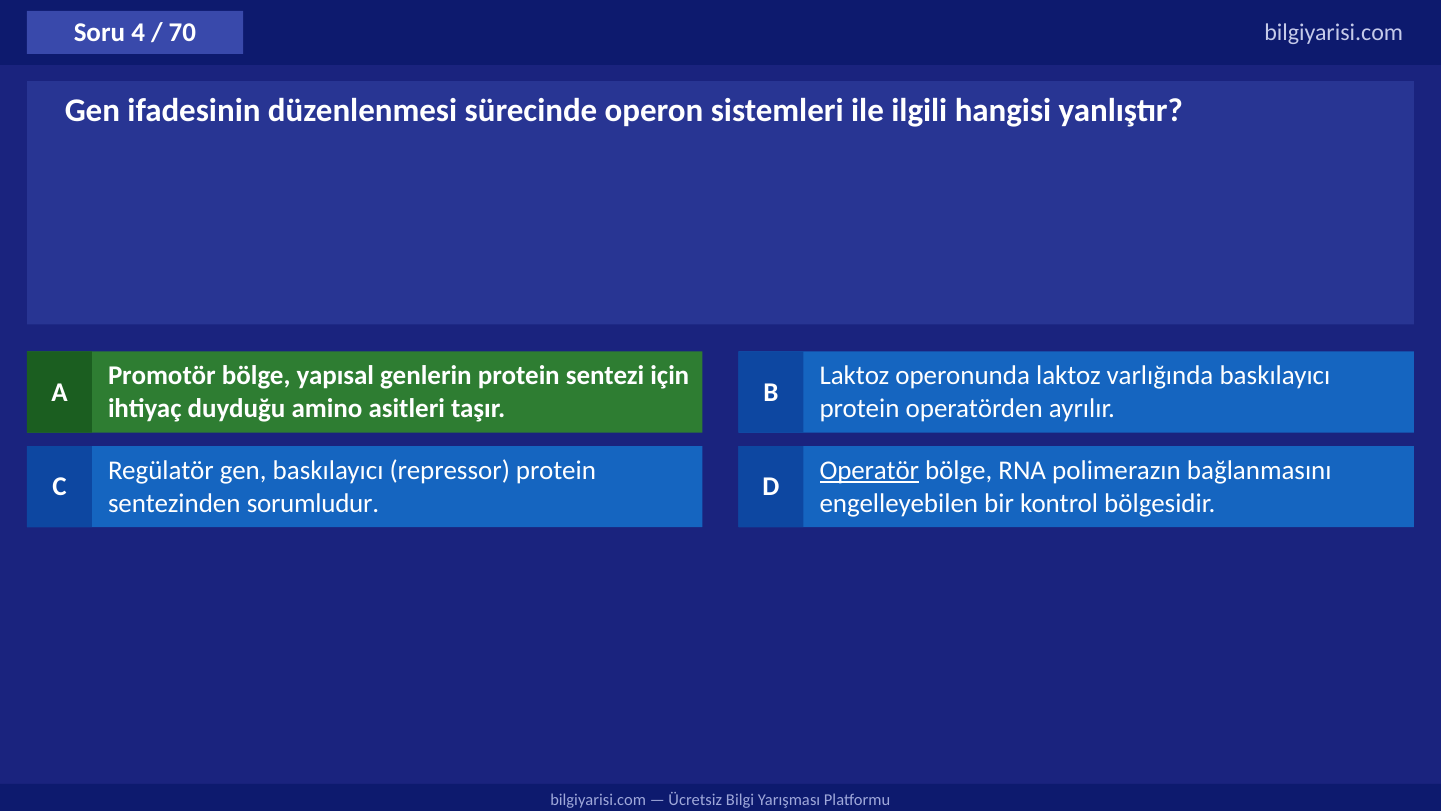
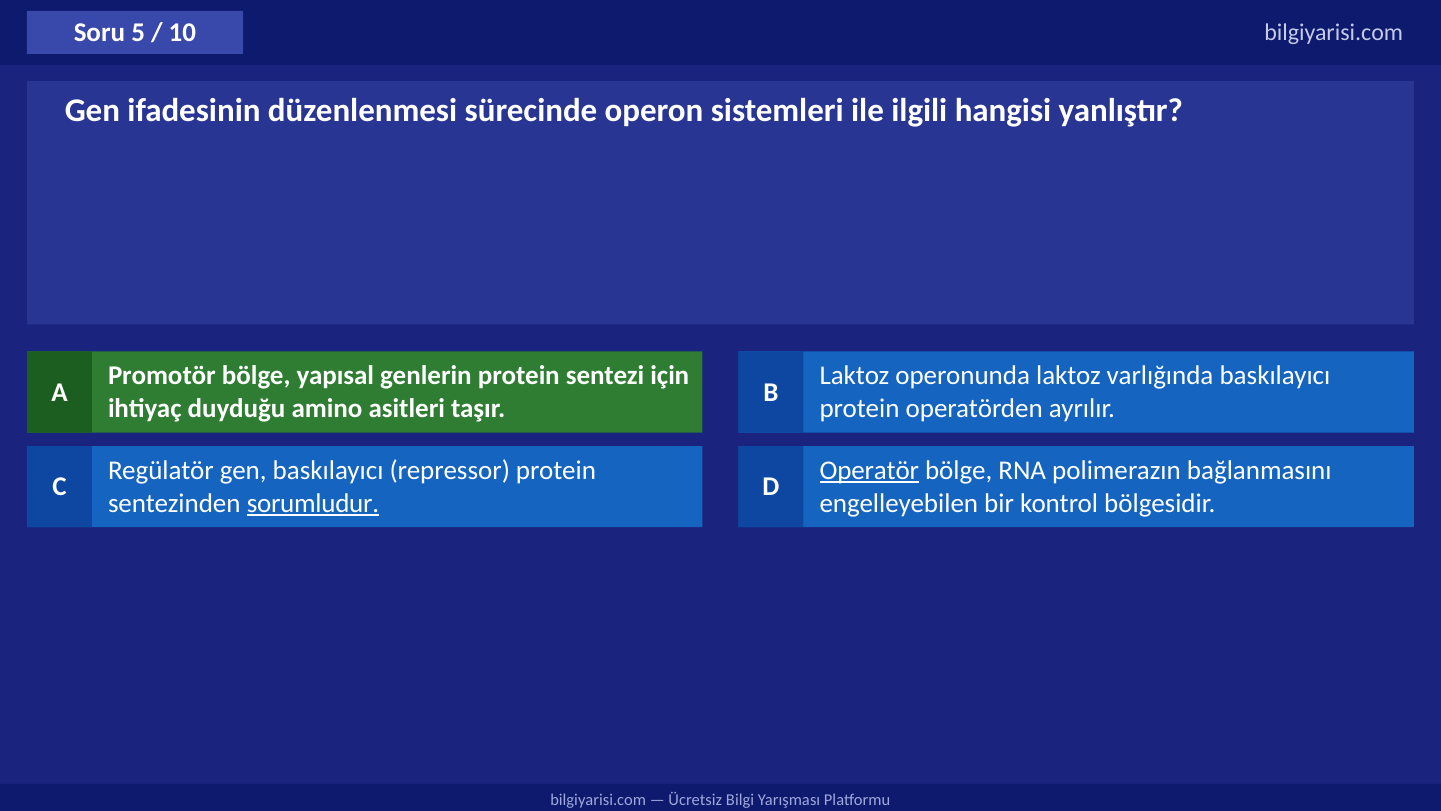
4: 4 -> 5 (138, 33)
70: 70 -> 10 (182, 33)
sorumludur underline: none -> present (313, 503)
